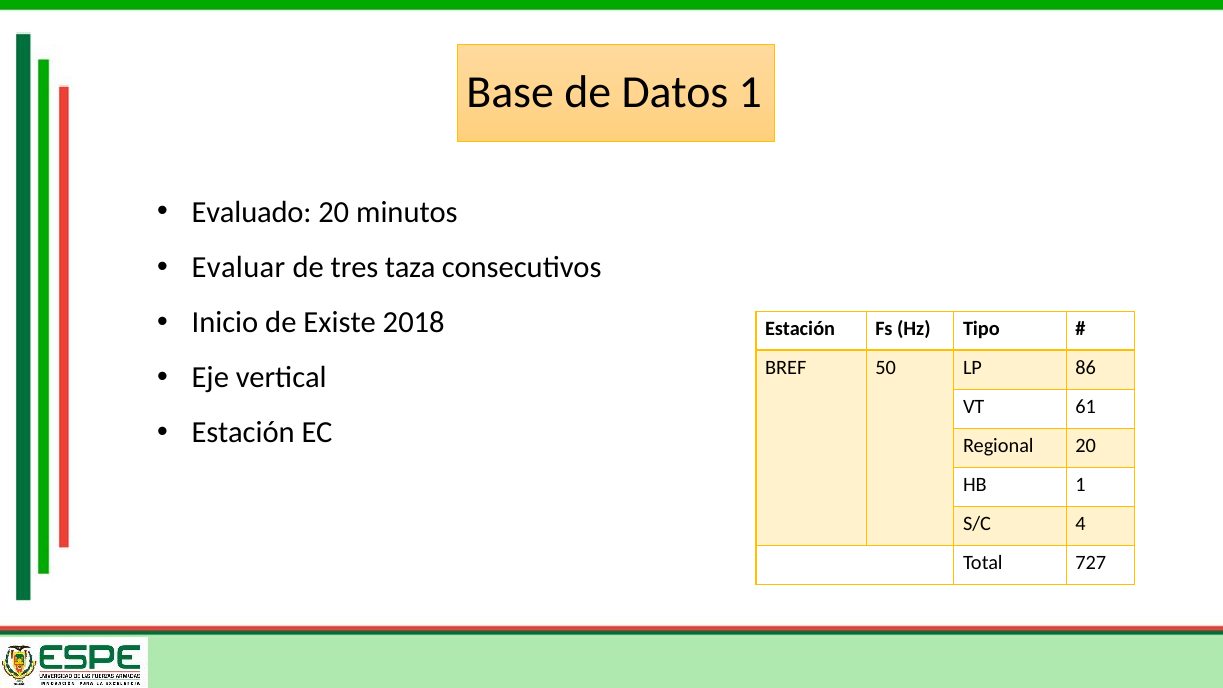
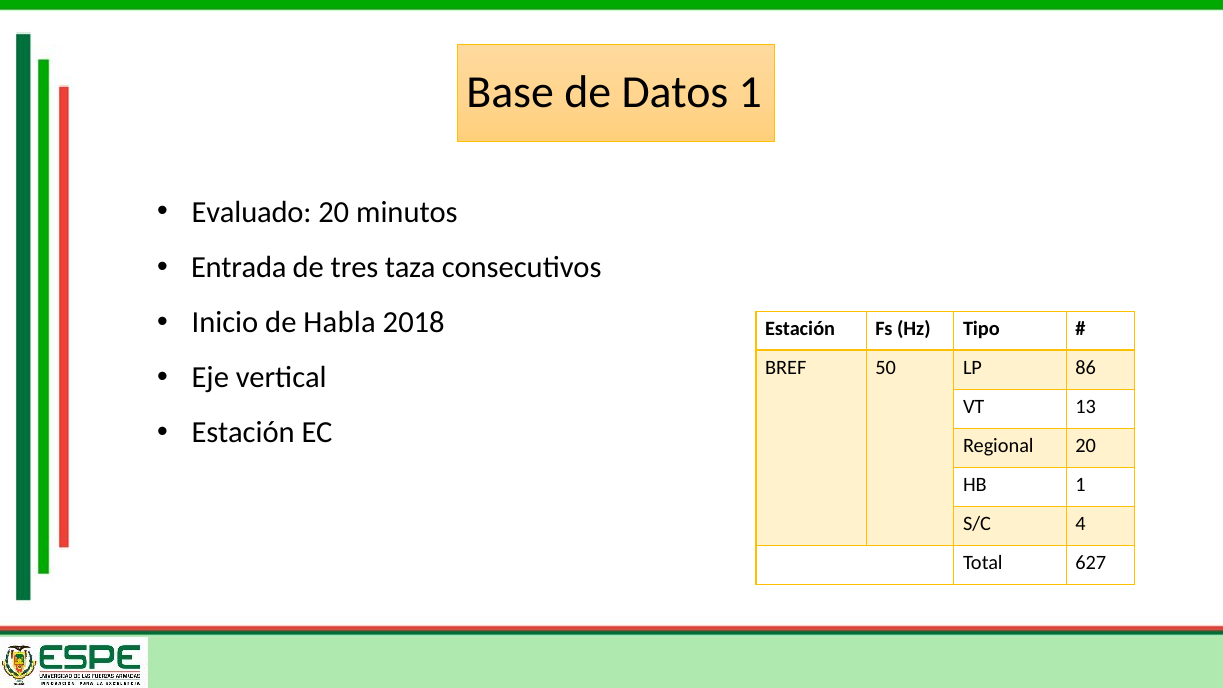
Evaluar: Evaluar -> Entrada (239, 268)
Existe: Existe -> Habla (340, 323)
61: 61 -> 13 (1086, 407)
727: 727 -> 627 (1091, 563)
